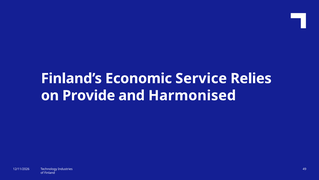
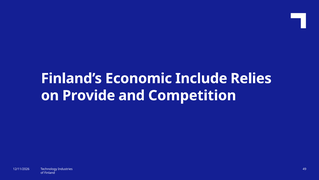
Service: Service -> Include (201, 78)
Harmonised: Harmonised -> Competition (192, 95)
